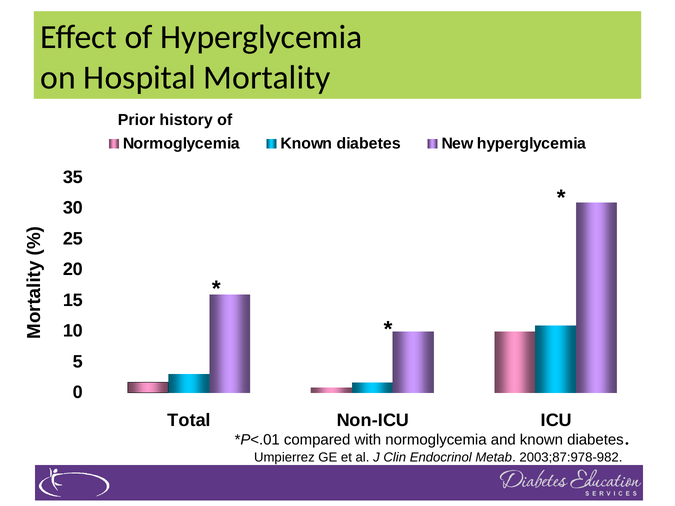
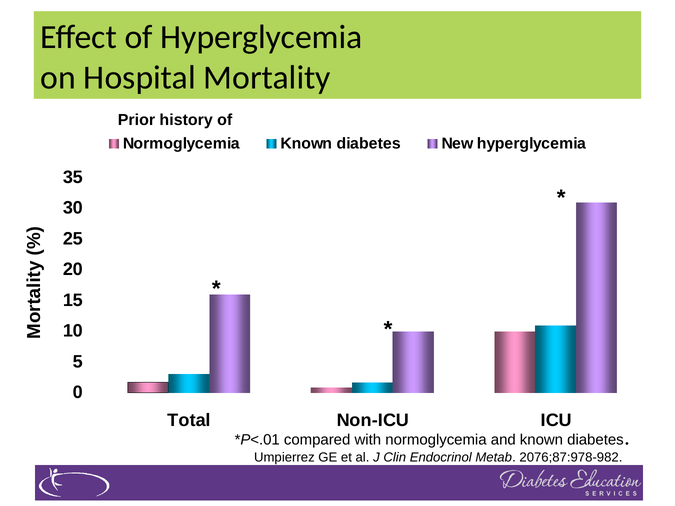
2003;87:978-982: 2003;87:978-982 -> 2076;87:978-982 (571, 457)
